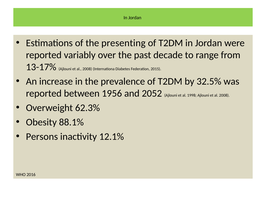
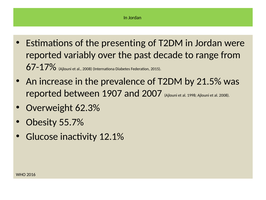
13-17%: 13-17% -> 67-17% (41, 67)
32.5%: 32.5% -> 21.5% (209, 81)
1956: 1956 -> 1907 (112, 93)
2052: 2052 -> 2007 (152, 93)
88.1%: 88.1% -> 55.7% (71, 122)
Persons: Persons -> Glucose (42, 136)
